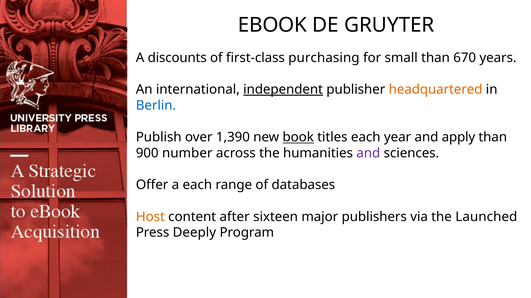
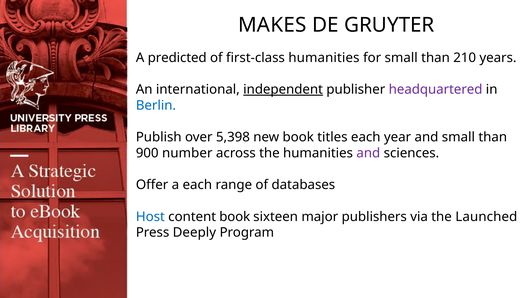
EBOOK: EBOOK -> MAKES (272, 25)
discounts: discounts -> predicted (177, 58)
first-class purchasing: purchasing -> humanities (324, 58)
670: 670 -> 210 (465, 58)
headquartered colour: orange -> purple (436, 90)
1,390: 1,390 -> 5,398 (233, 138)
book underline: present -> none (298, 138)
and apply: apply -> small (458, 138)
Host colour: orange -> blue (150, 217)
content after: after -> book (235, 217)
